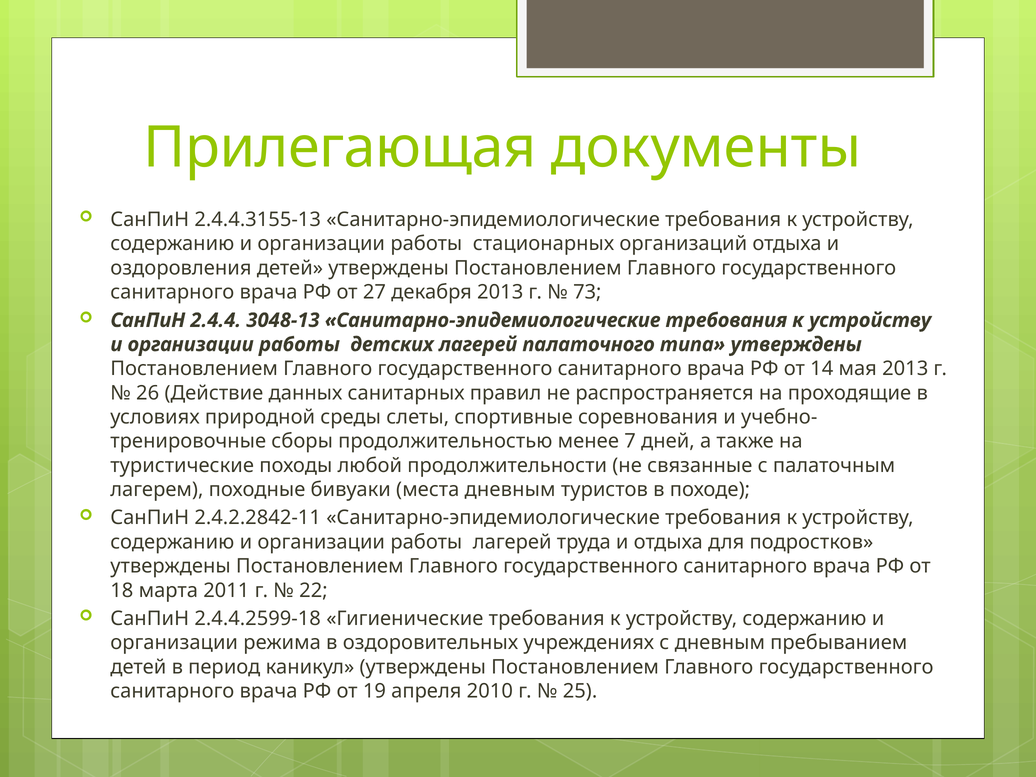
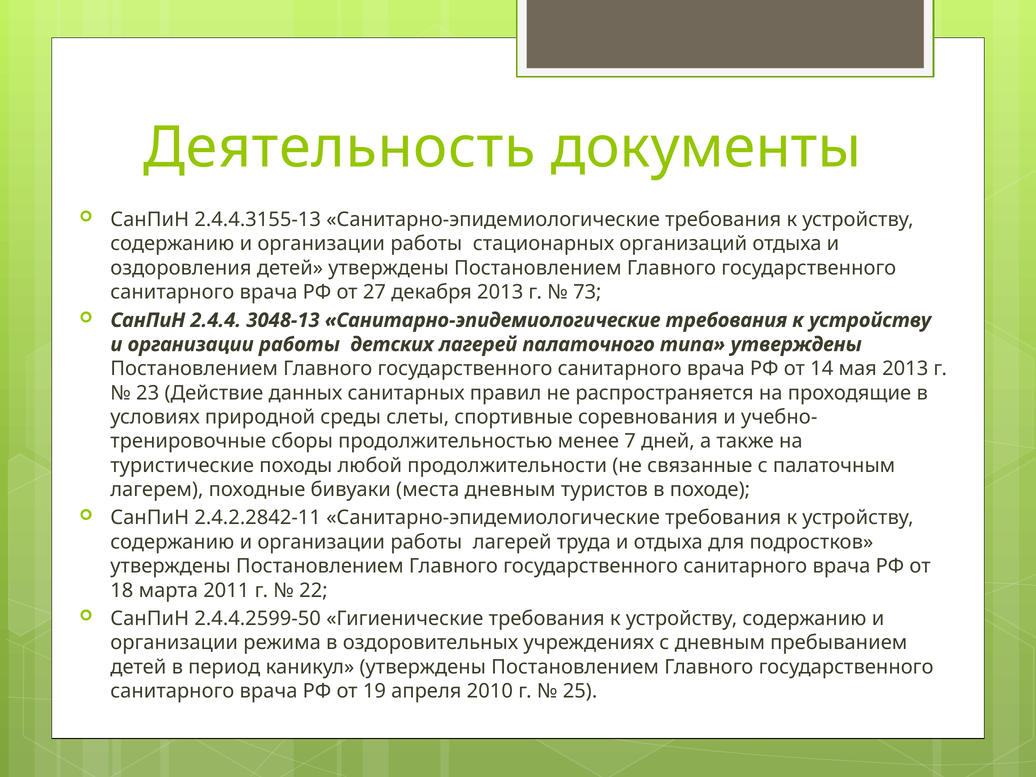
Прилегающая: Прилегающая -> Деятельность (340, 148)
26: 26 -> 23 (148, 393)
2.4.4.2599-18: 2.4.4.2599-18 -> 2.4.4.2599-50 (258, 619)
